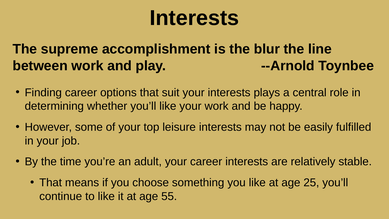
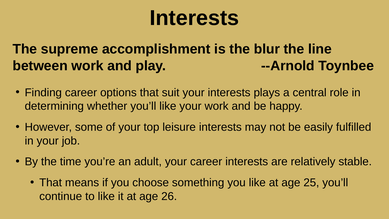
55: 55 -> 26 (169, 196)
